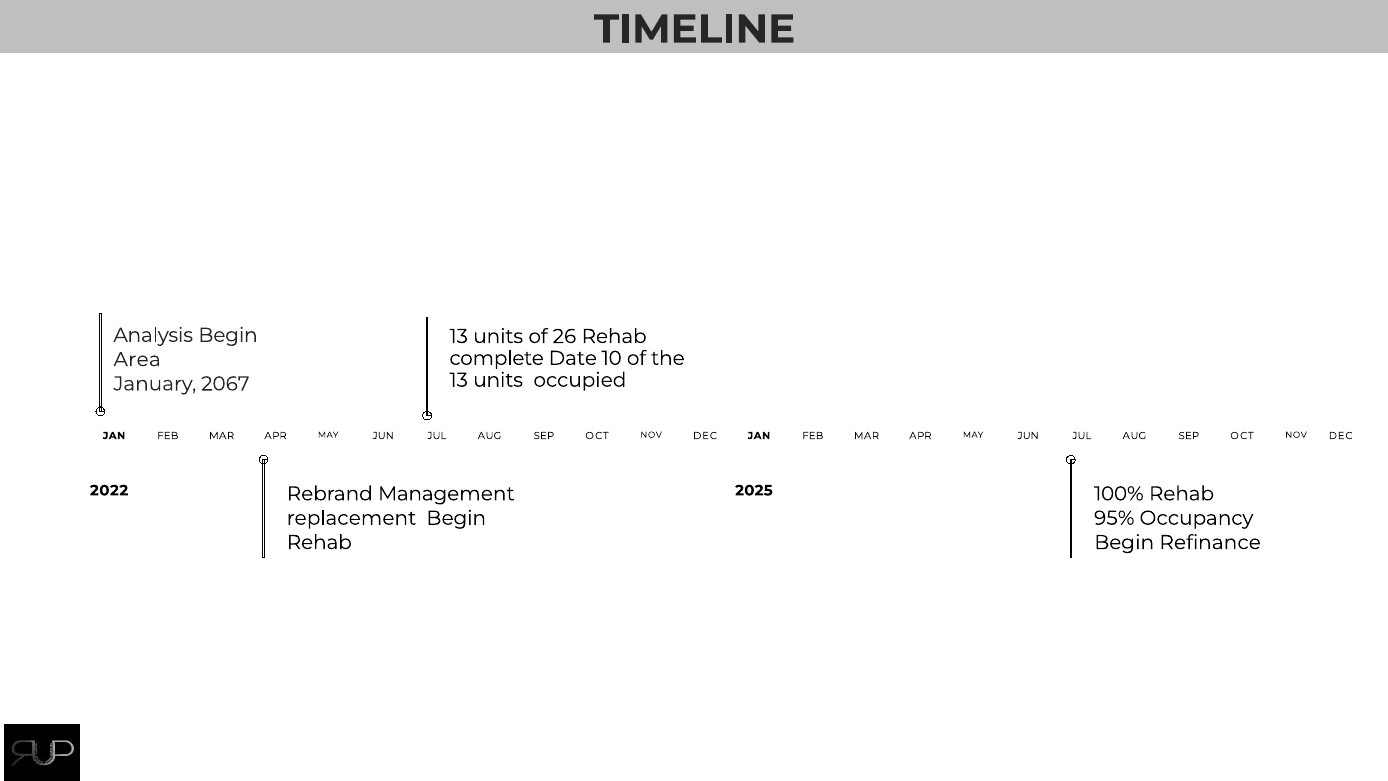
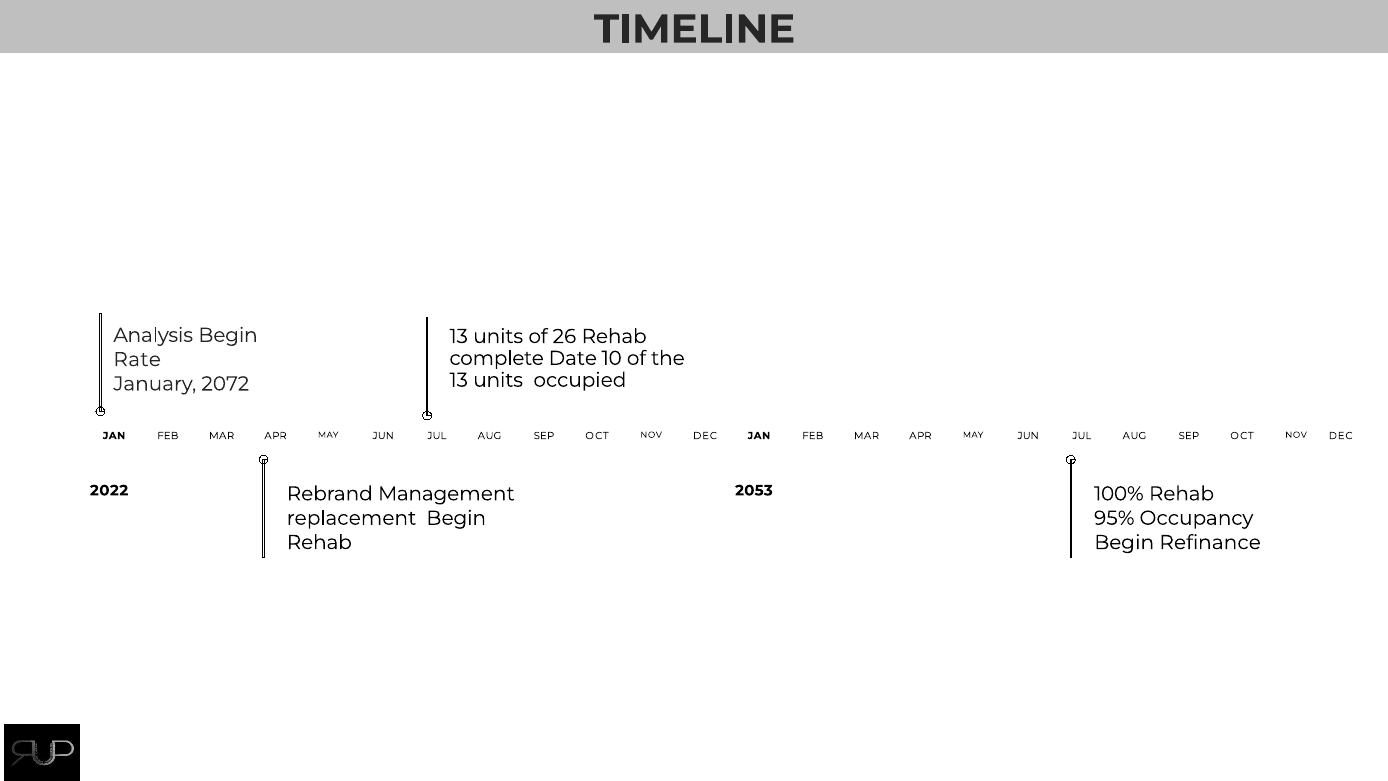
Area: Area -> Rate (137, 359)
2067: 2067 -> 2072 (225, 384)
2025: 2025 -> 2053 (754, 490)
